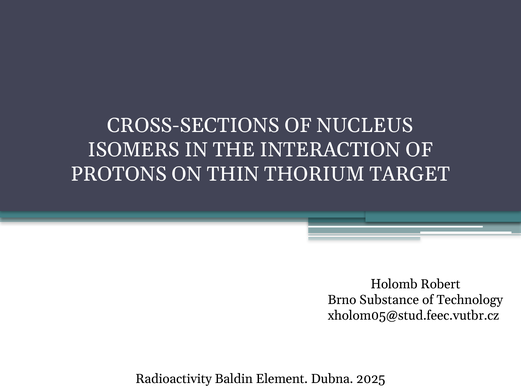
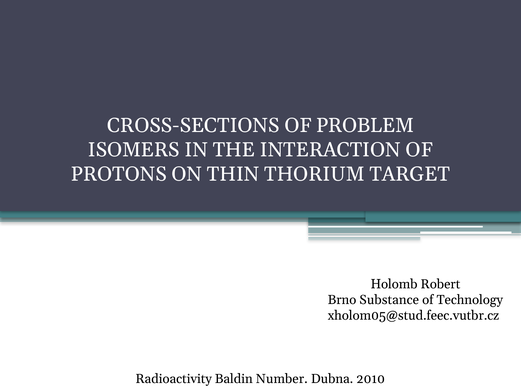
NUCLEUS: NUCLEUS -> PROBLEM (365, 125)
Element: Element -> Number (282, 379)
2025: 2025 -> 2010 (371, 379)
